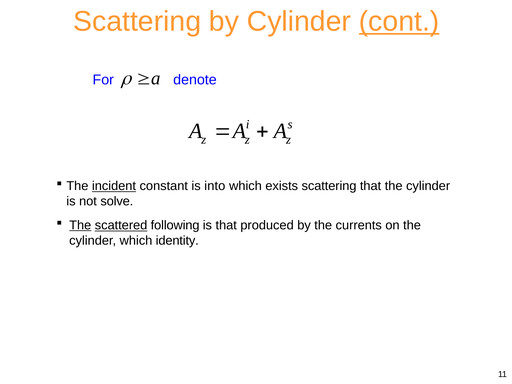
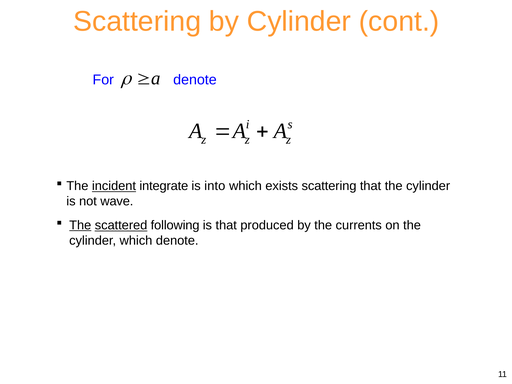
cont underline: present -> none (399, 22)
constant: constant -> integrate (164, 186)
solve: solve -> wave (117, 201)
which identity: identity -> denote (177, 241)
